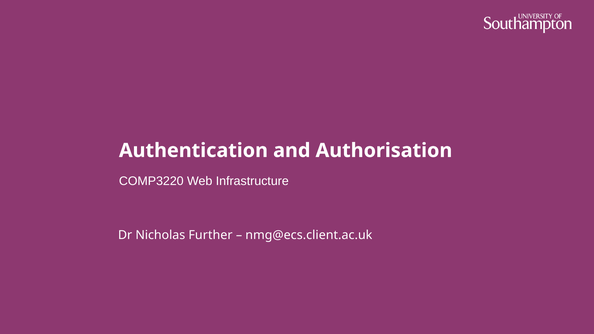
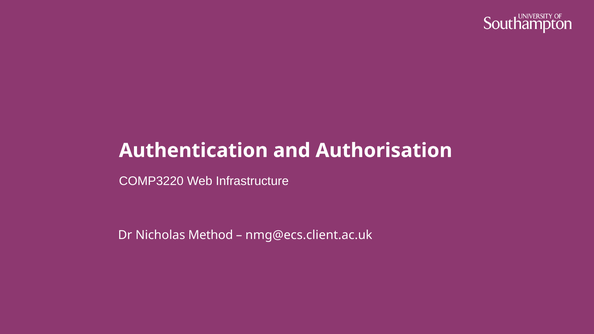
Further: Further -> Method (211, 235)
